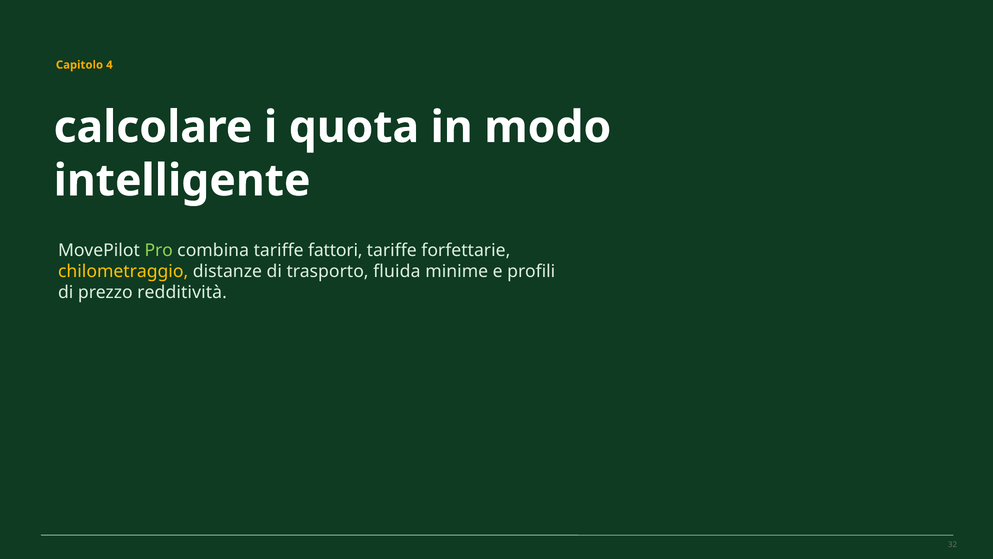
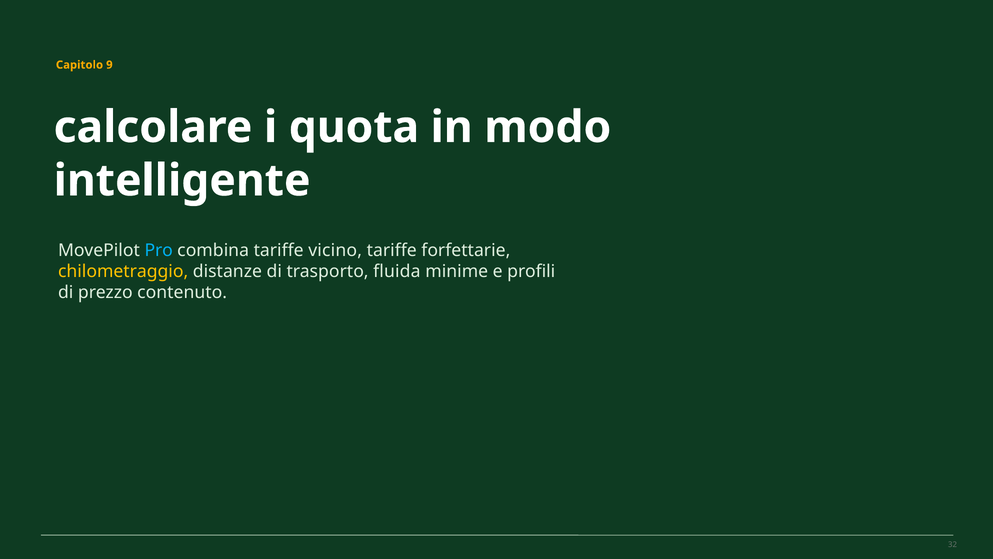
4: 4 -> 9 (109, 65)
Pro colour: light green -> light blue (159, 250)
fattori: fattori -> vicino (335, 250)
redditività: redditività -> contenuto (182, 292)
